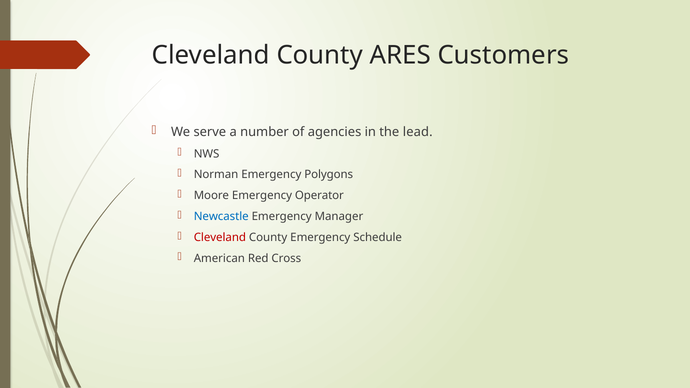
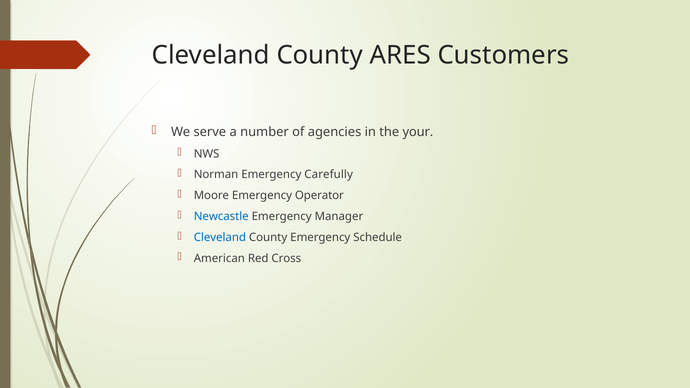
lead: lead -> your (418, 132)
Polygons: Polygons -> Carefully (329, 175)
Cleveland colour: red -> blue (220, 238)
